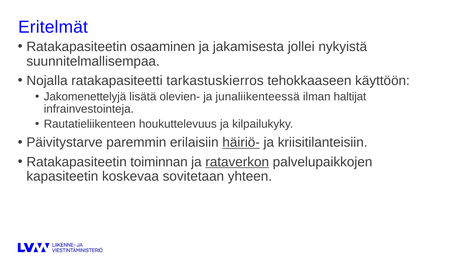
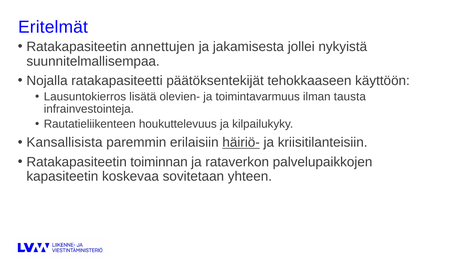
osaaminen: osaaminen -> annettujen (163, 47)
tarkastuskierros: tarkastuskierros -> päätöksentekijät (215, 80)
Jakomenettelyjä: Jakomenettelyjä -> Lausuntokierros (85, 96)
junaliikenteessä: junaliikenteessä -> toimintavarmuus (258, 96)
haltijat: haltijat -> tausta (350, 96)
Päivitystarve: Päivitystarve -> Kansallisista (64, 142)
rataverkon underline: present -> none (237, 162)
